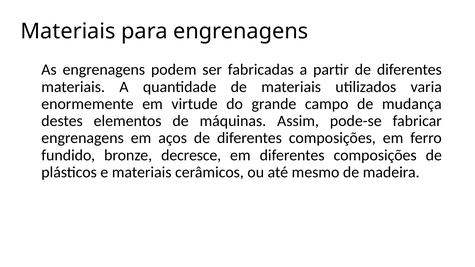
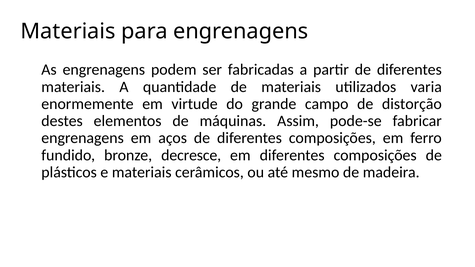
mudança: mudança -> distorção (412, 104)
